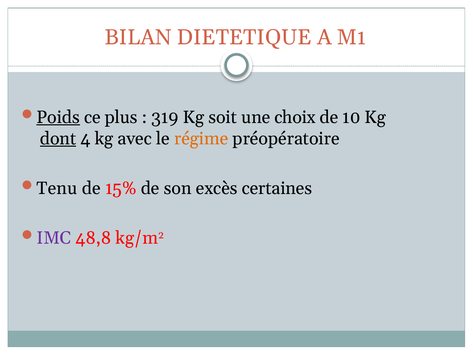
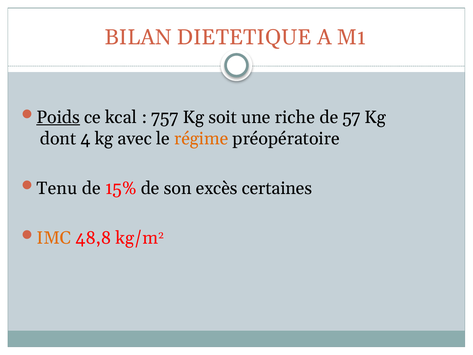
plus: plus -> kcal (121, 117)
319: 319 -> 757 (165, 117)
choix: choix -> riche (295, 117)
10: 10 -> 57 (351, 117)
dont underline: present -> none (58, 138)
IMC colour: purple -> orange (54, 238)
